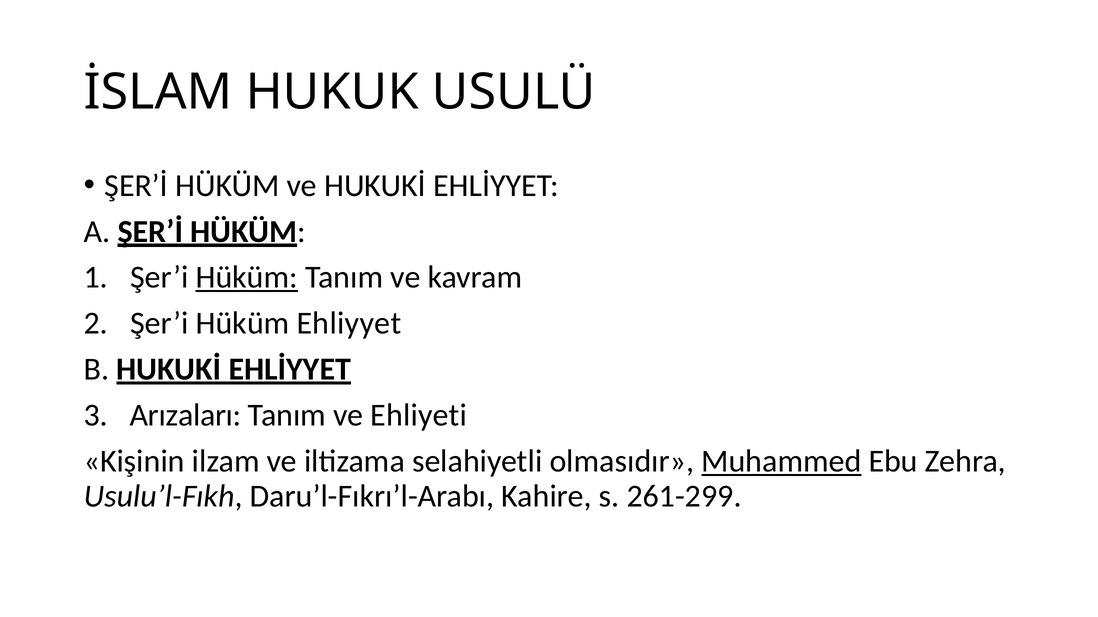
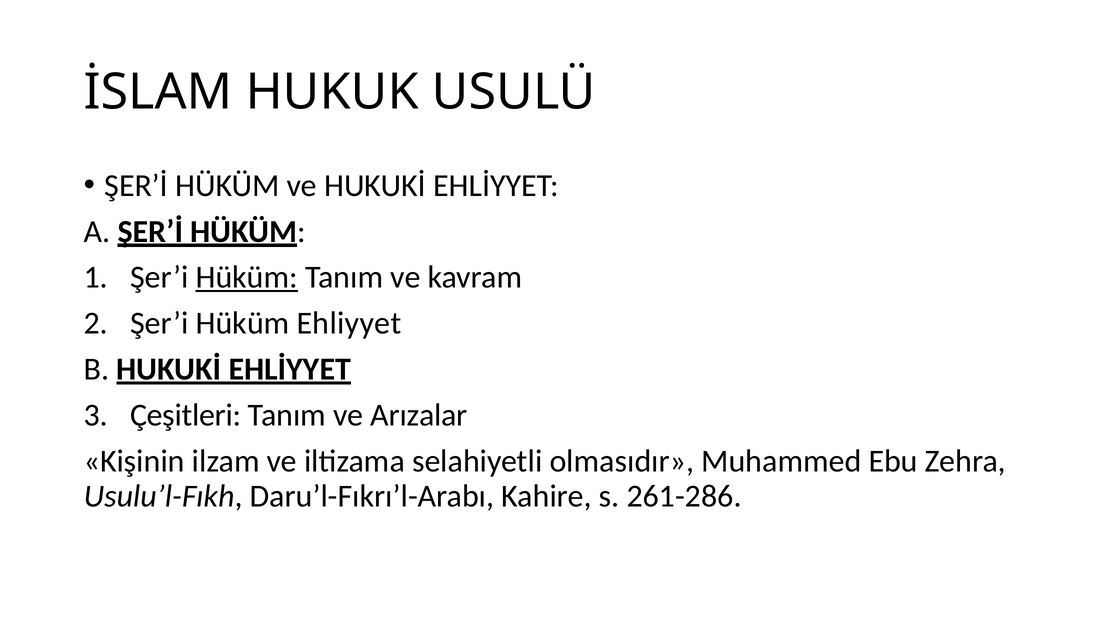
Arızaları: Arızaları -> Çeşitleri (186, 416)
Ehliyeti: Ehliyeti -> Arızalar (419, 416)
Muhammed underline: present -> none (781, 462)
261-299: 261-299 -> 261-286 (684, 496)
